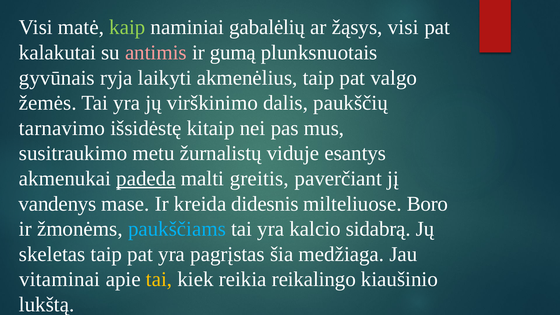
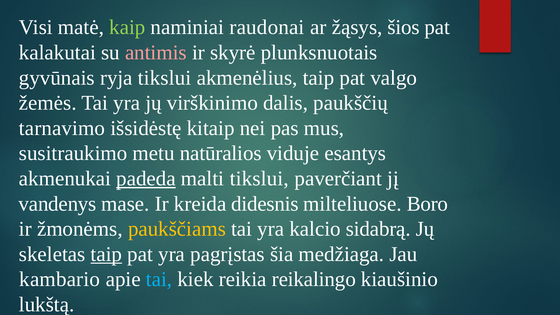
gabalėlių: gabalėlių -> raudonai (267, 27)
žąsys visi: visi -> šios (404, 27)
gumą: gumą -> skyrė (233, 53)
ryja laikyti: laikyti -> tikslui (165, 78)
žurnalistų: žurnalistų -> natūralios (221, 153)
malti greitis: greitis -> tikslui (259, 179)
paukščiams colour: light blue -> yellow (177, 229)
taip underline: none -> present (106, 254)
vitaminai: vitaminai -> kambario (60, 279)
tai colour: yellow -> light blue (159, 279)
